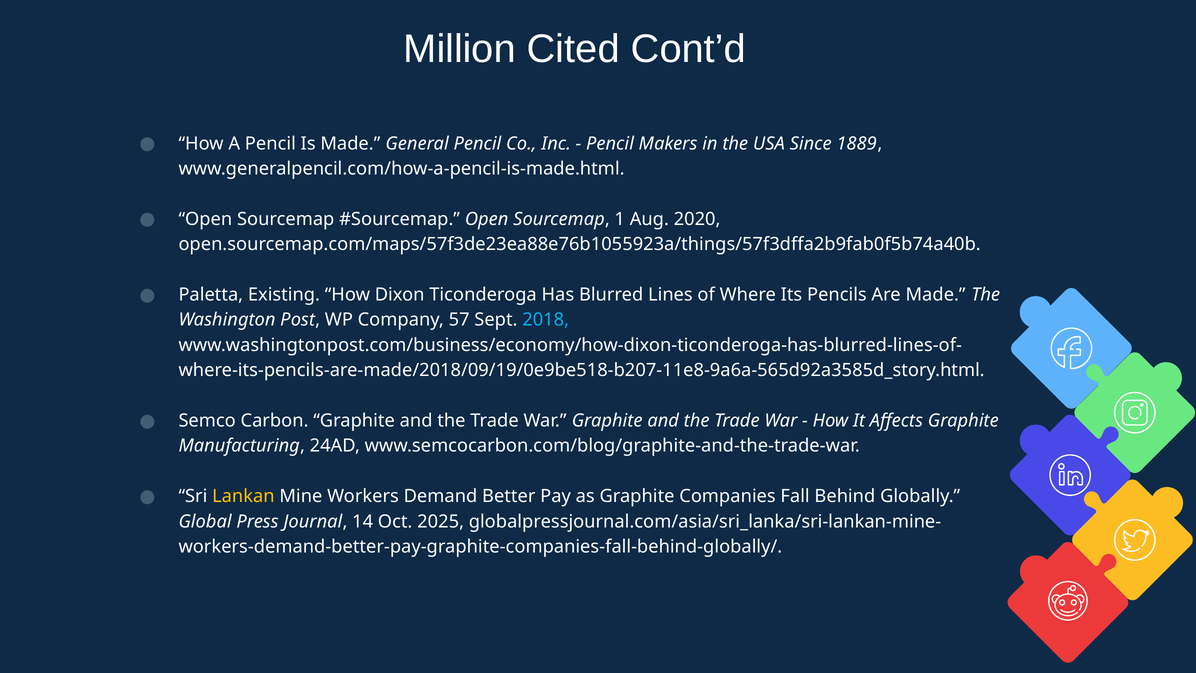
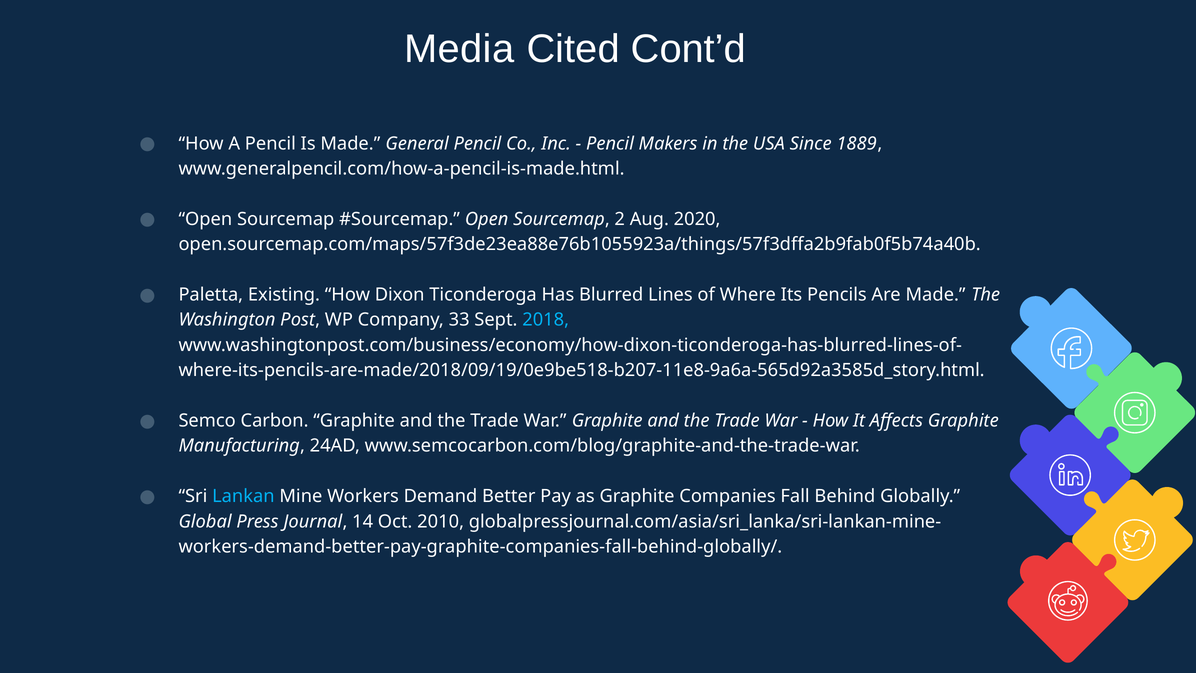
Million: Million -> Media (459, 49)
1: 1 -> 2 (620, 219)
57: 57 -> 33 (459, 320)
Lankan colour: yellow -> light blue (243, 496)
2025: 2025 -> 2010 (441, 521)
